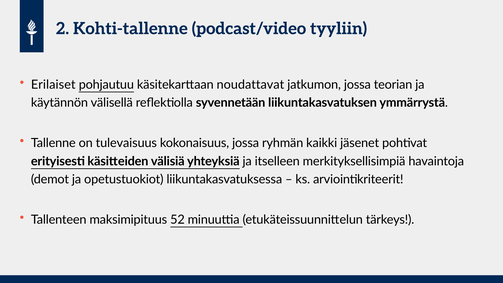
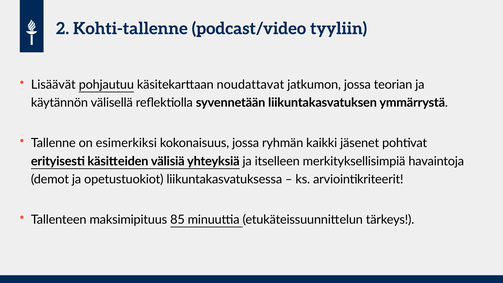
Erilaiset: Erilaiset -> Lisäävät (53, 85)
tulevaisuus: tulevaisuus -> esimerkiksi (126, 143)
52: 52 -> 85 (177, 220)
